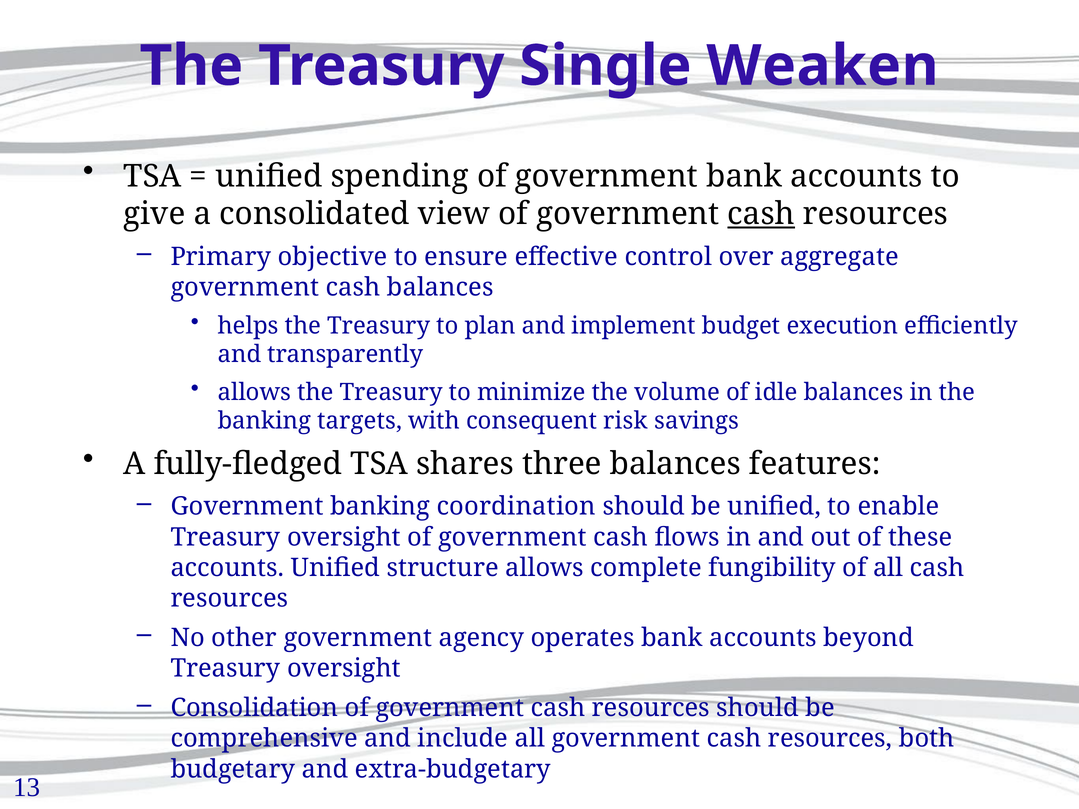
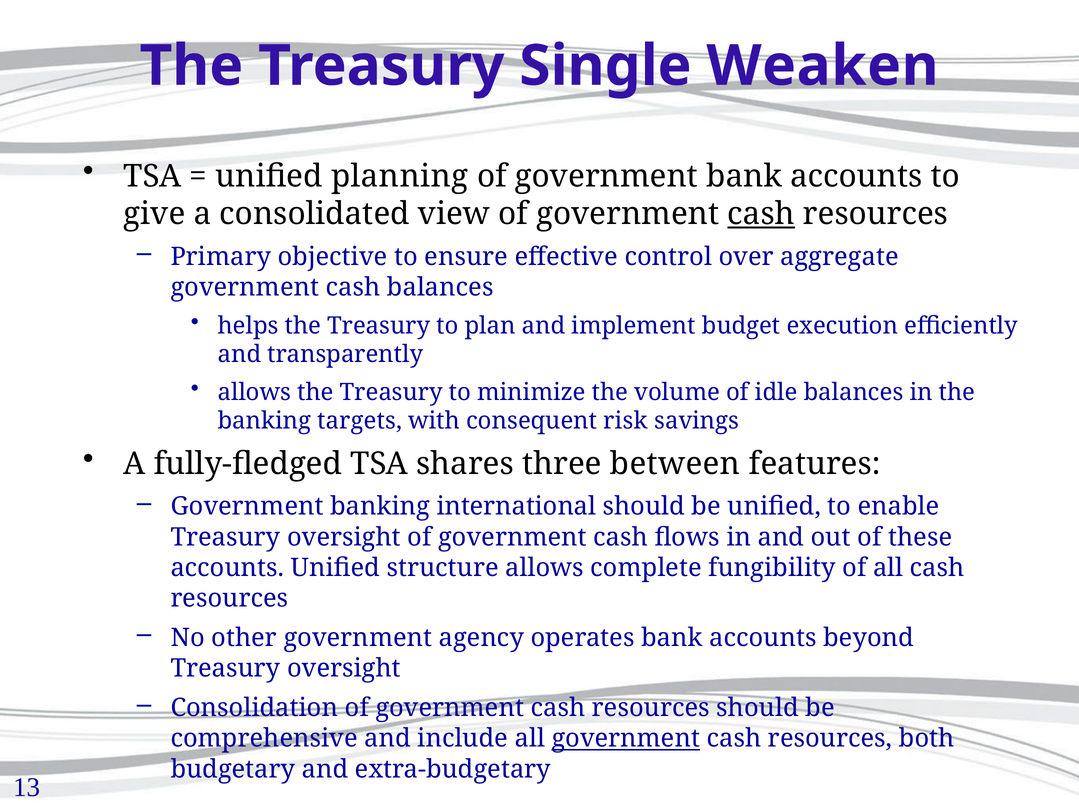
spending: spending -> planning (400, 176)
three balances: balances -> between (675, 464)
coordination: coordination -> international (516, 507)
government underline: none -> present (626, 739)
